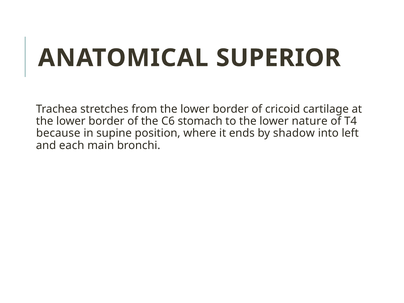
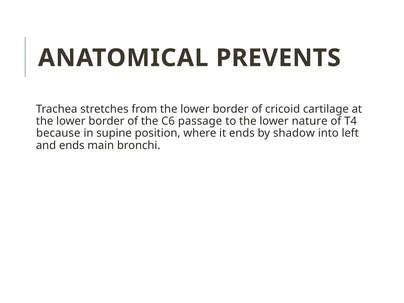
SUPERIOR: SUPERIOR -> PREVENTS (278, 58)
stomach: stomach -> passage (200, 121)
and each: each -> ends (72, 145)
